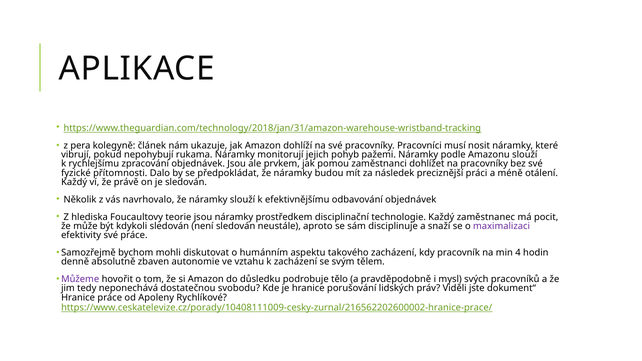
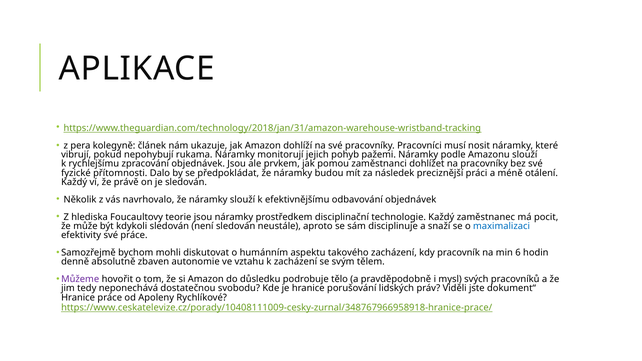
maximalizaci colour: purple -> blue (502, 226)
4: 4 -> 6 (518, 253)
https://www.ceskatelevize.cz/porady/10408111009-cesky-zurnal/216562202600002-hranice-prace/: https://www.ceskatelevize.cz/porady/10408111009-cesky-zurnal/216562202600002-hranice-prace/ -> https://www.ceskatelevize.cz/porady/10408111009-cesky-zurnal/348767966958918-hranice-prace/ (277, 308)
